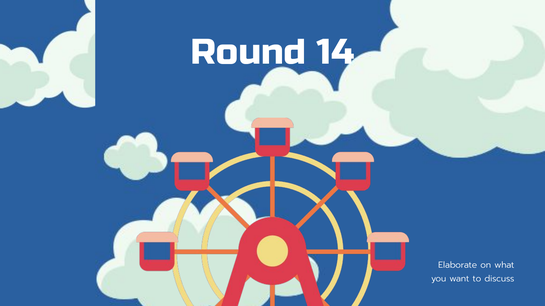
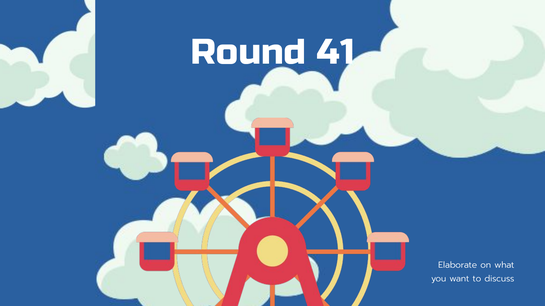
14: 14 -> 41 (336, 52)
